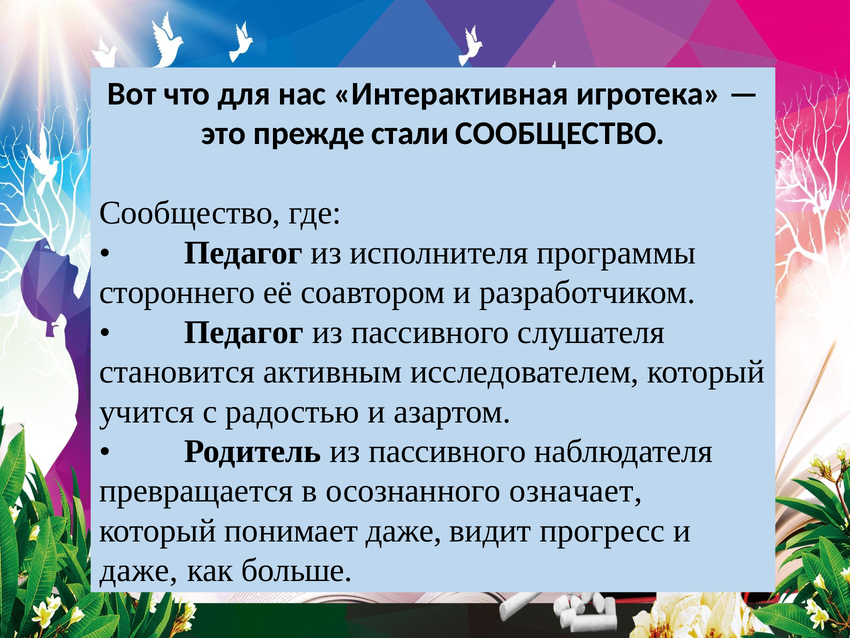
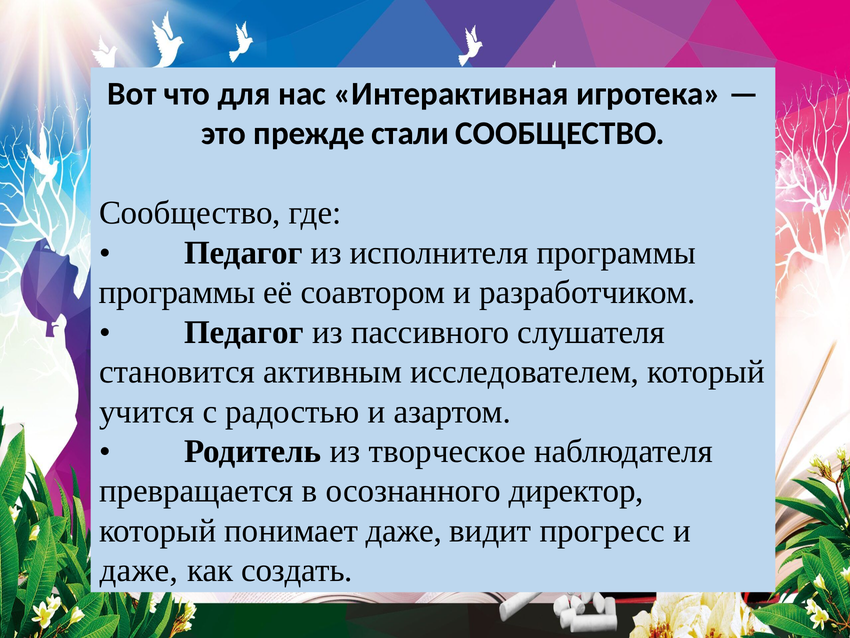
стороннего: стороннего -> программы (177, 292)
Родитель из пассивного: пассивного -> творческое (447, 451)
означает: означает -> директор (576, 491)
больше: больше -> создать (297, 570)
